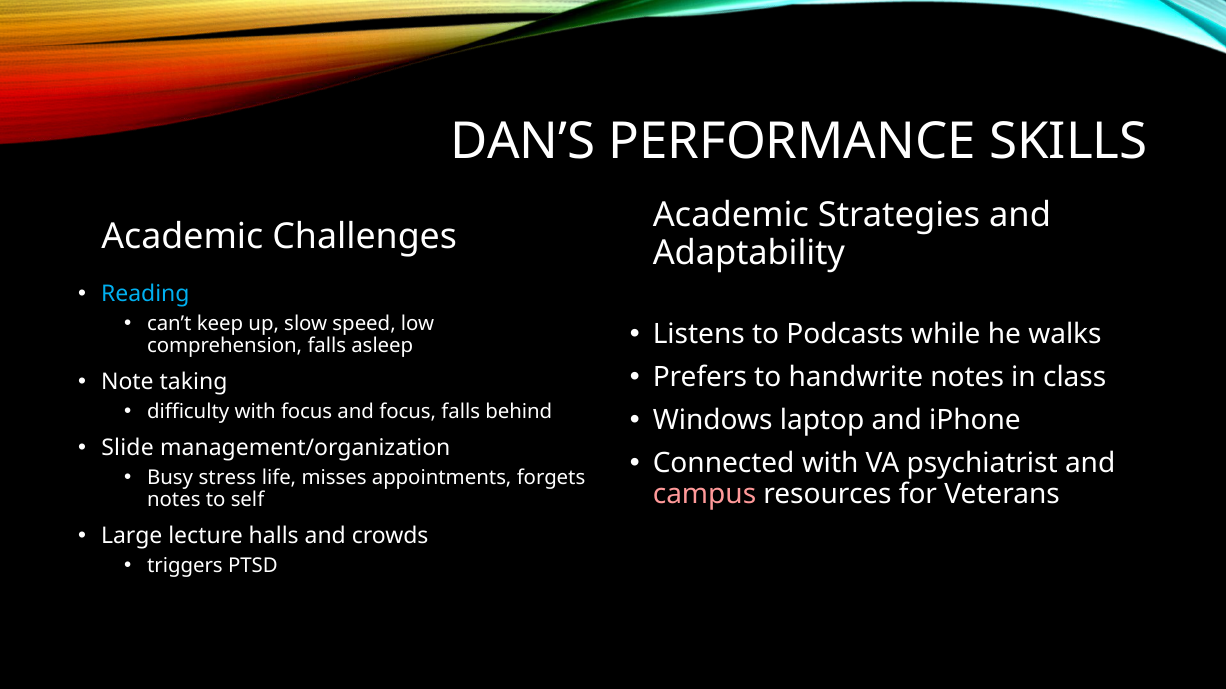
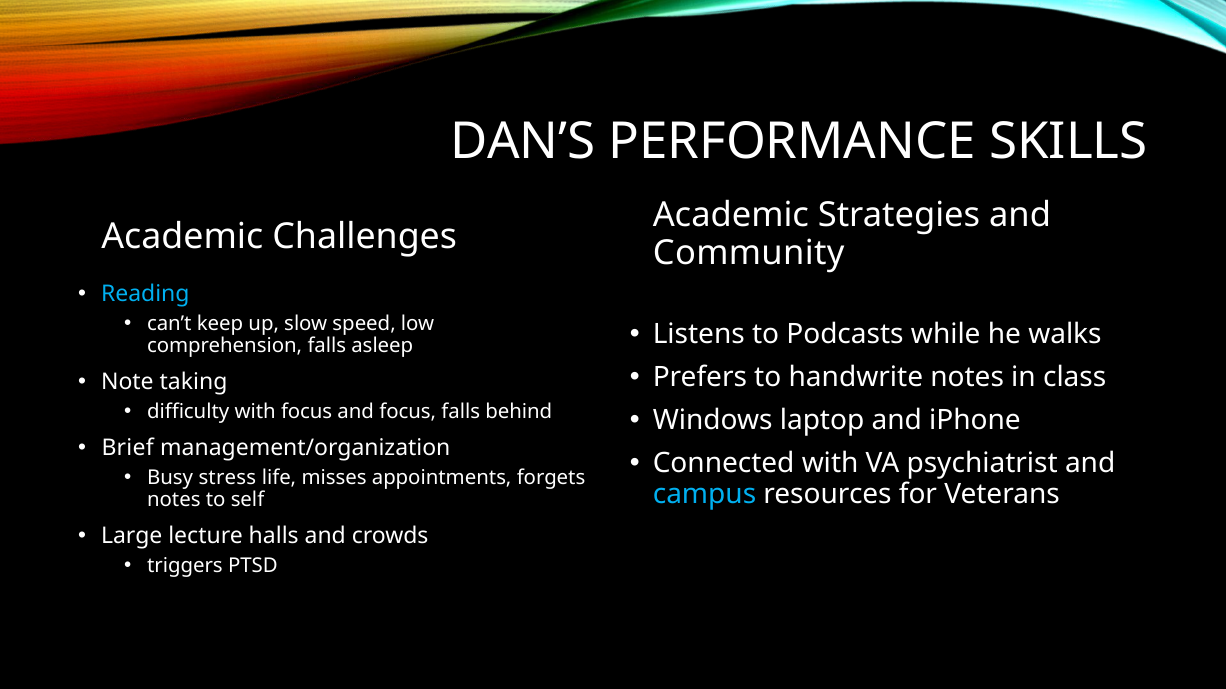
Adaptability: Adaptability -> Community (749, 253)
Slide: Slide -> Brief (128, 448)
campus colour: pink -> light blue (705, 494)
